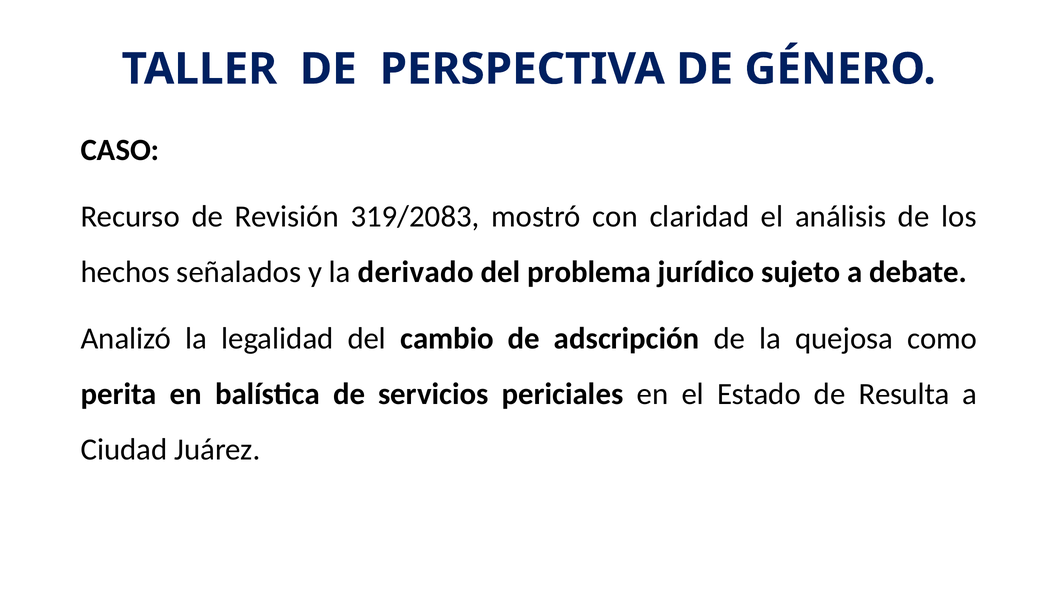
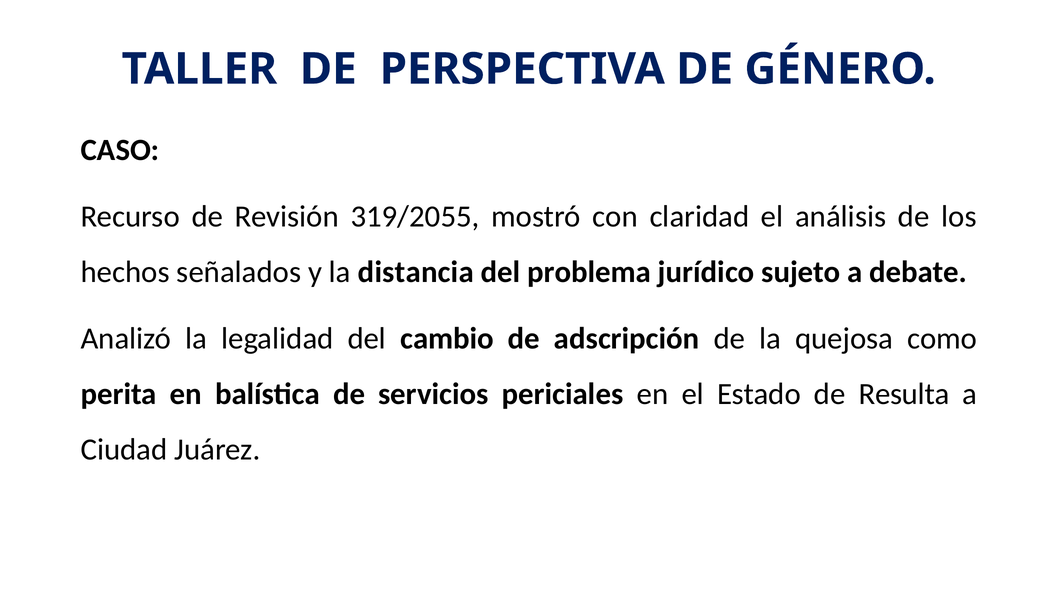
319/2083: 319/2083 -> 319/2055 (415, 217)
derivado: derivado -> distancia (416, 272)
